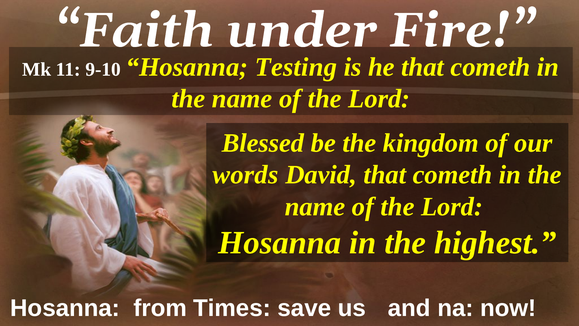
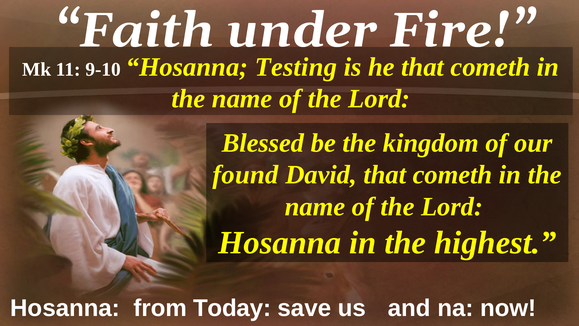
words: words -> found (245, 175)
Times: Times -> Today (232, 308)
